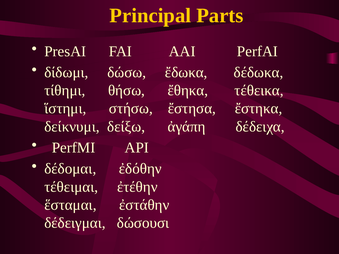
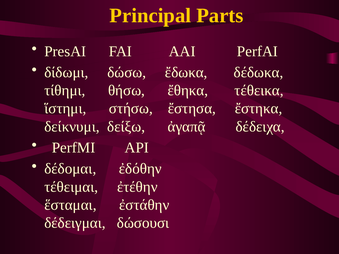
ἀγάπη: ἀγάπη -> ἀγαπᾷ (187, 127)
